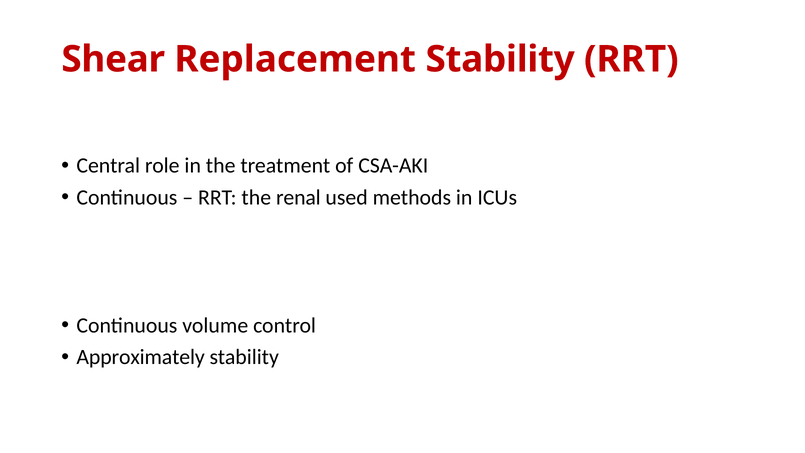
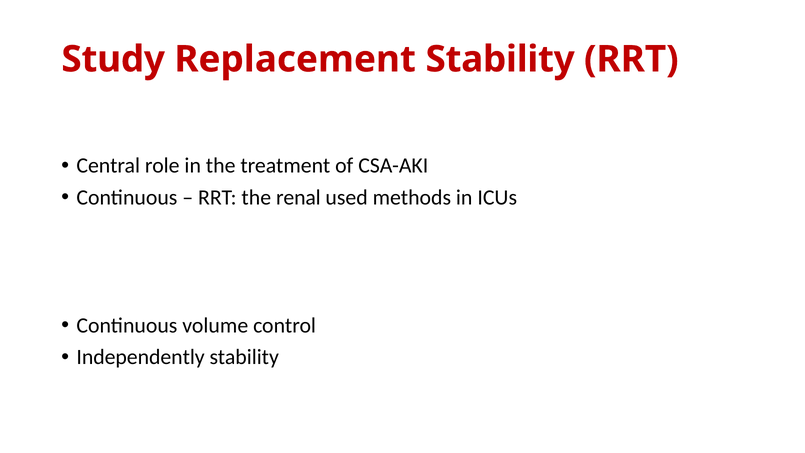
Shear: Shear -> Study (113, 59)
Αpproximately: Αpproximately -> Independently (141, 357)
